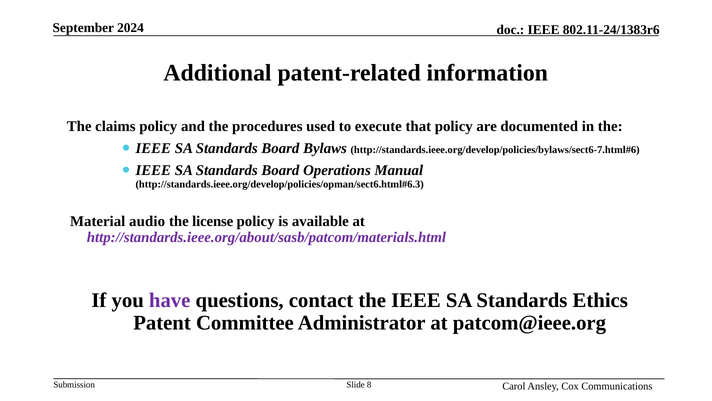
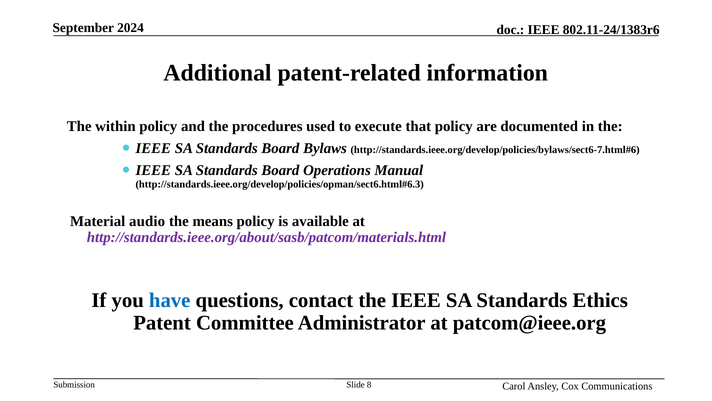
claims: claims -> within (115, 126)
license: license -> means (213, 221)
have colour: purple -> blue (170, 300)
